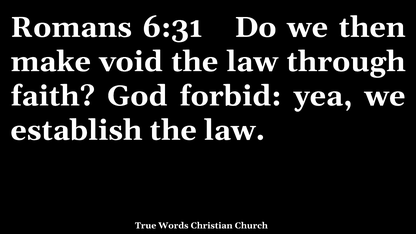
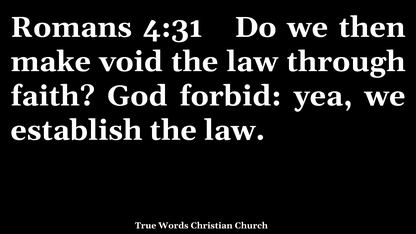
6:31: 6:31 -> 4:31 (173, 27)
